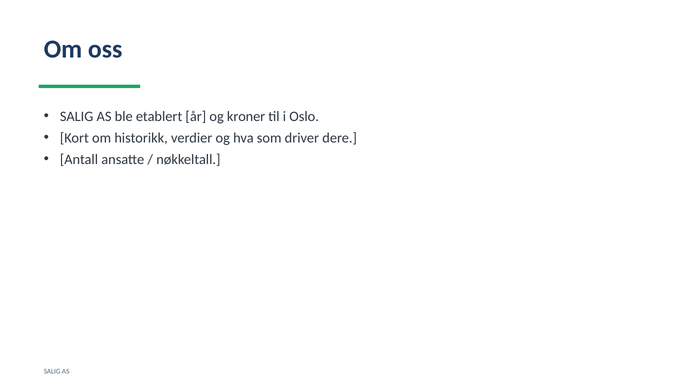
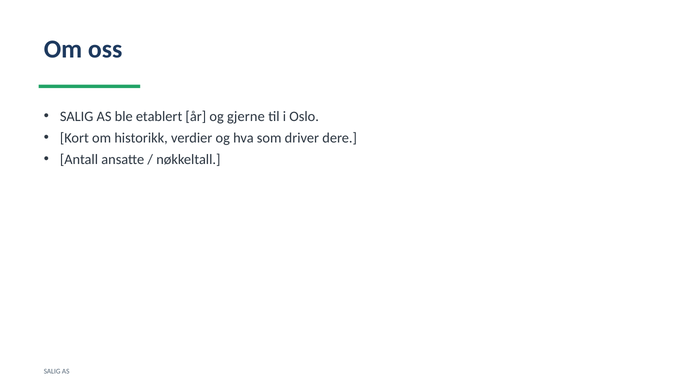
kroner: kroner -> gjerne (246, 117)
